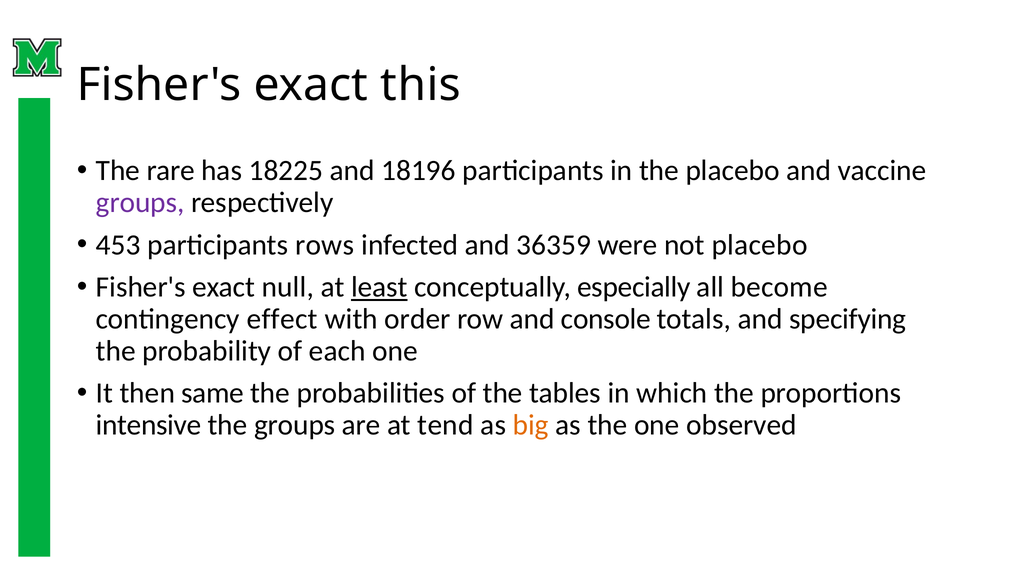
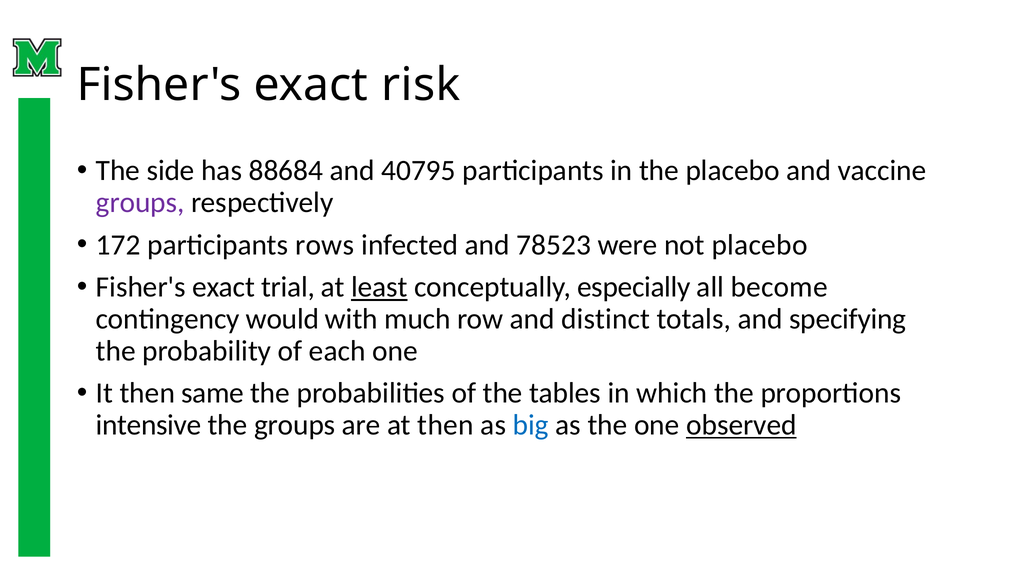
this: this -> risk (421, 85)
rare: rare -> side (171, 171)
18225: 18225 -> 88684 (286, 171)
18196: 18196 -> 40795 (419, 171)
453: 453 -> 172 (118, 245)
36359: 36359 -> 78523 (554, 245)
null: null -> trial (288, 287)
effect: effect -> would (282, 319)
order: order -> much (418, 319)
console: console -> distinct (606, 319)
at tend: tend -> then (446, 425)
big colour: orange -> blue (531, 425)
observed underline: none -> present (741, 425)
